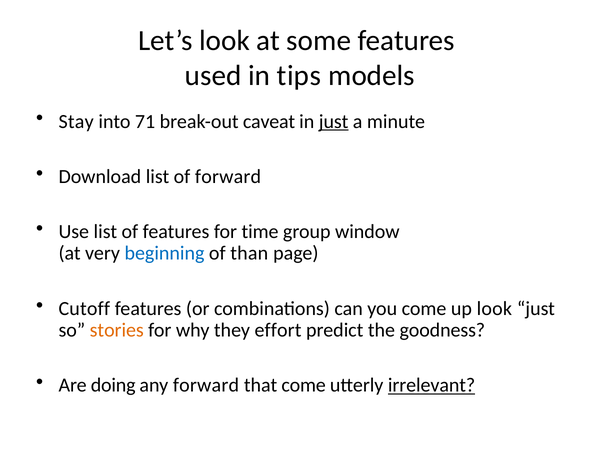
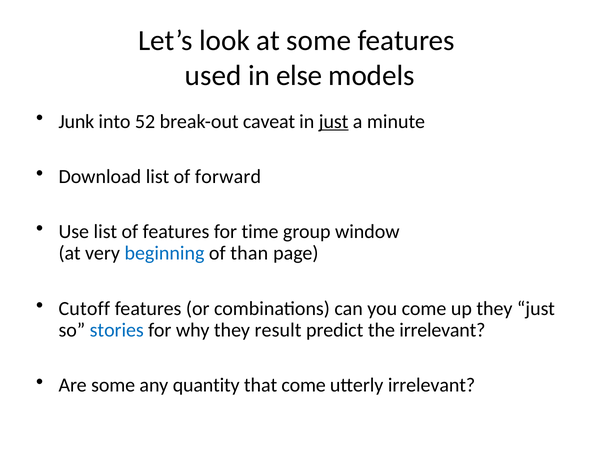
tips: tips -> else (299, 76)
Stay: Stay -> Junk (76, 121)
71: 71 -> 52 (145, 121)
up look: look -> they (494, 309)
stories colour: orange -> blue (117, 330)
effort: effort -> result (278, 330)
the goodness: goodness -> irrelevant (442, 330)
Are doing: doing -> some (113, 385)
any forward: forward -> quantity (206, 385)
irrelevant underline: present -> none (432, 385)
